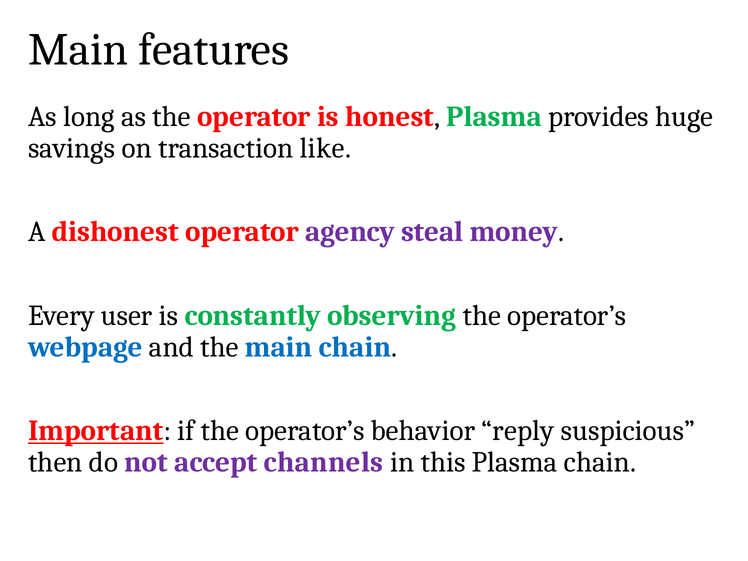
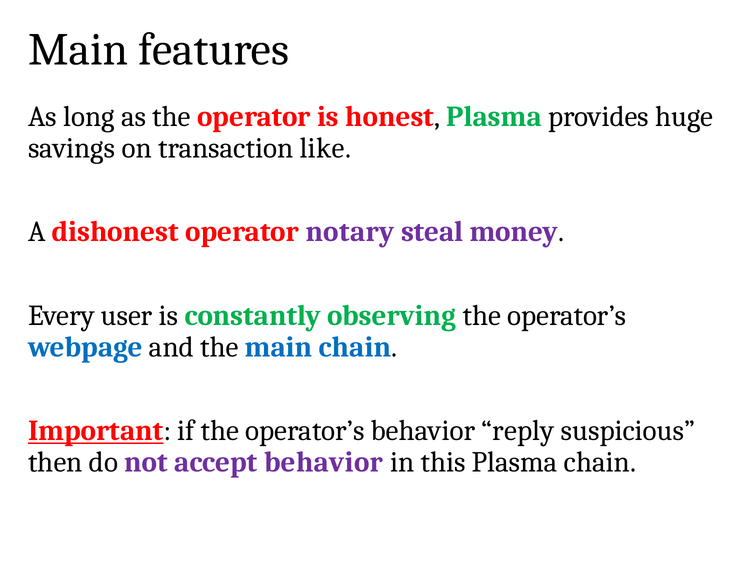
agency: agency -> notary (350, 232)
accept channels: channels -> behavior (323, 462)
